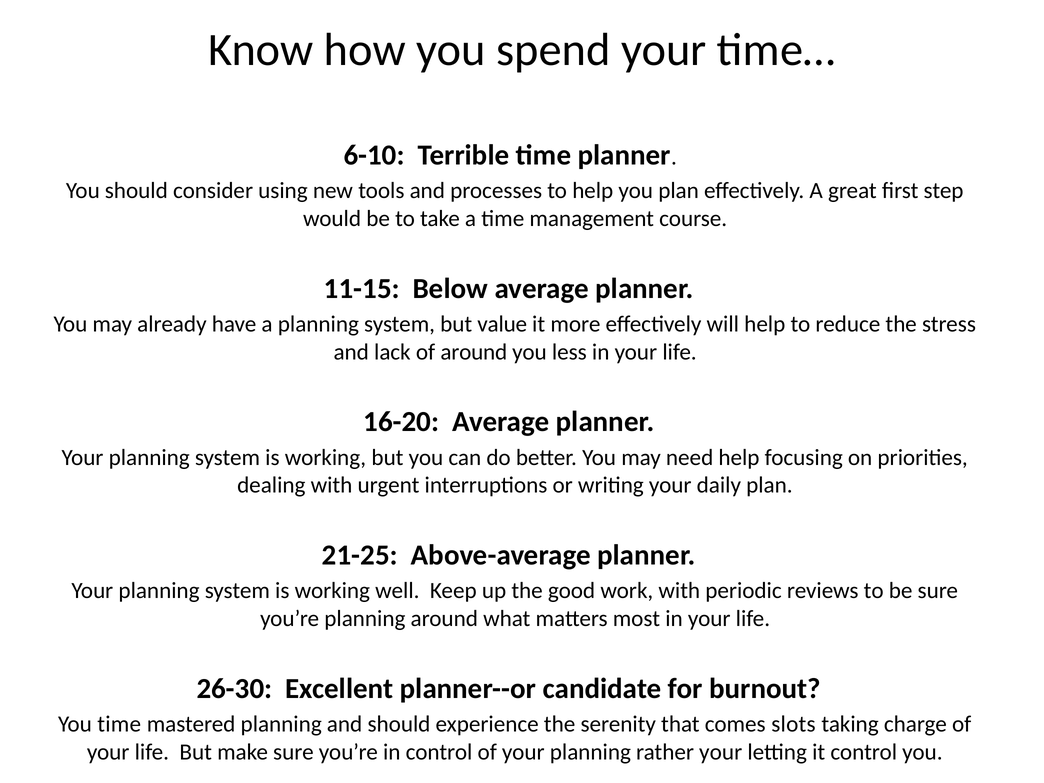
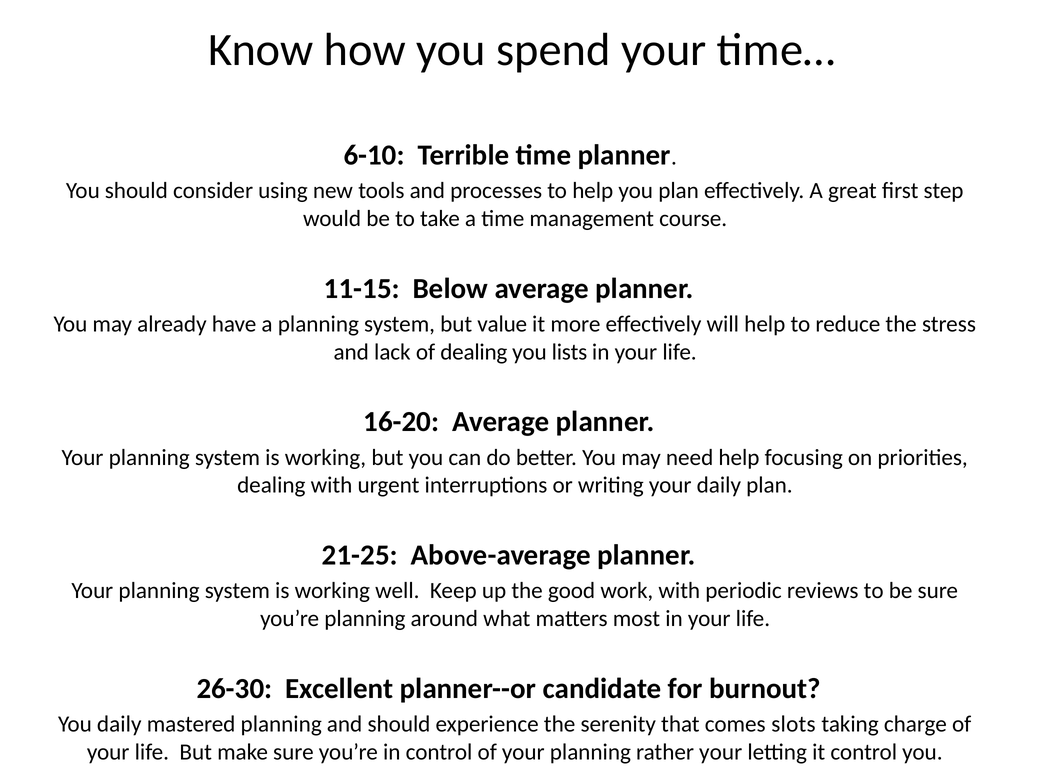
of around: around -> dealing (474, 352)
less: less -> lists (569, 352)
You time: time -> daily (119, 724)
